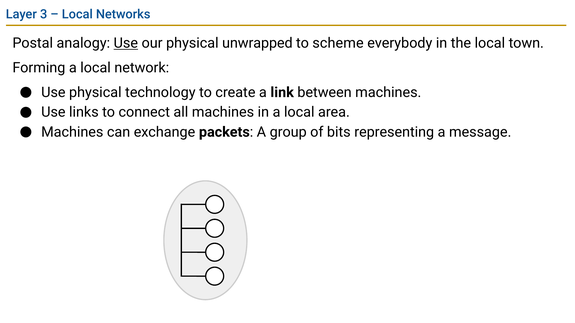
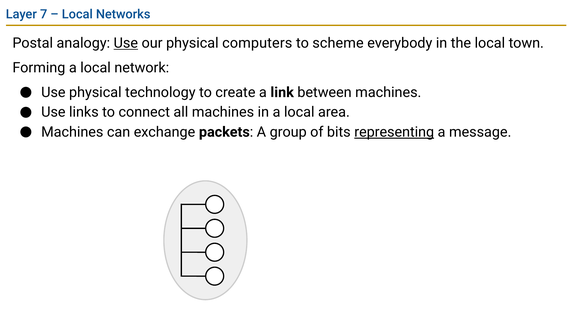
3: 3 -> 7 (44, 14)
unwrapped: unwrapped -> computers (257, 43)
representing underline: none -> present (394, 132)
